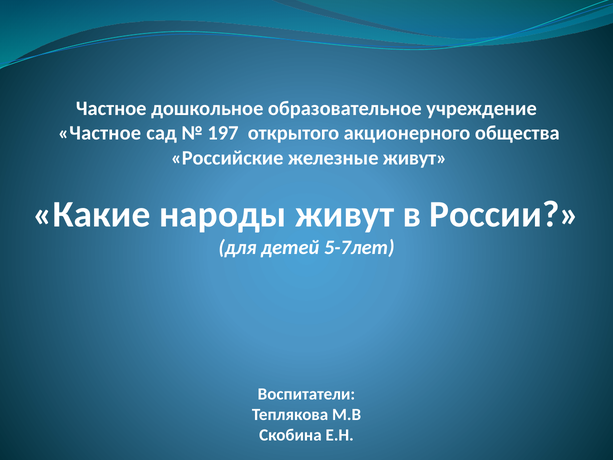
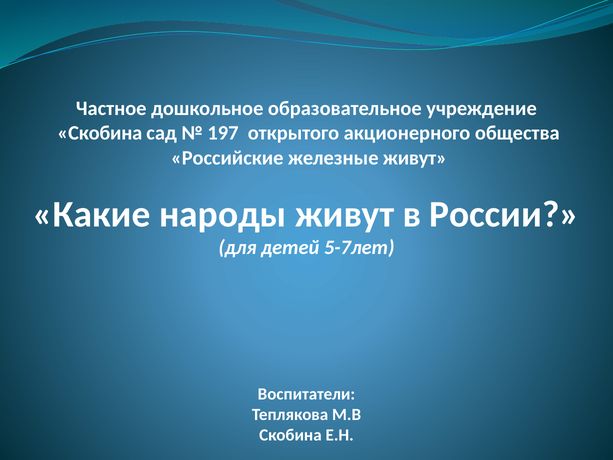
Частное: Частное -> Скобина (100, 133)
